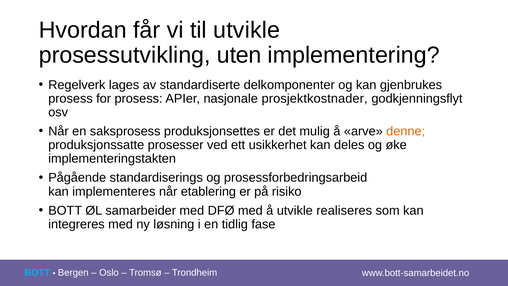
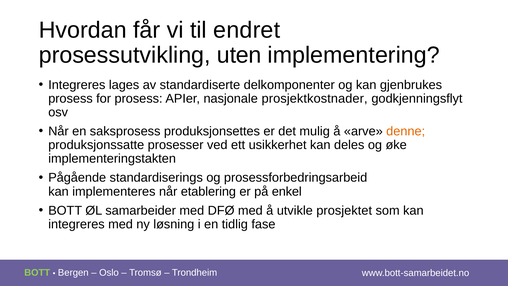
til utvikle: utvikle -> endret (247, 30)
Regelverk: Regelverk -> Integreres (77, 85)
risiko: risiko -> enkel (287, 191)
realiseres: realiseres -> prosjektet (344, 210)
BOTT colour: light blue -> light green (37, 272)
